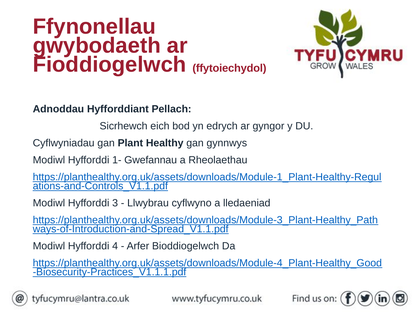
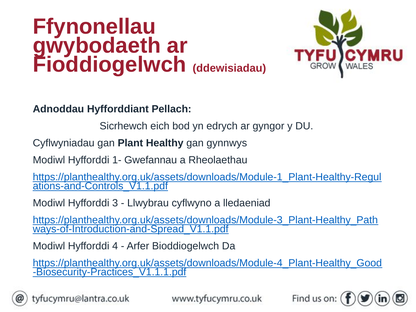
ffytoiechydol: ffytoiechydol -> ddewisiadau (229, 68)
